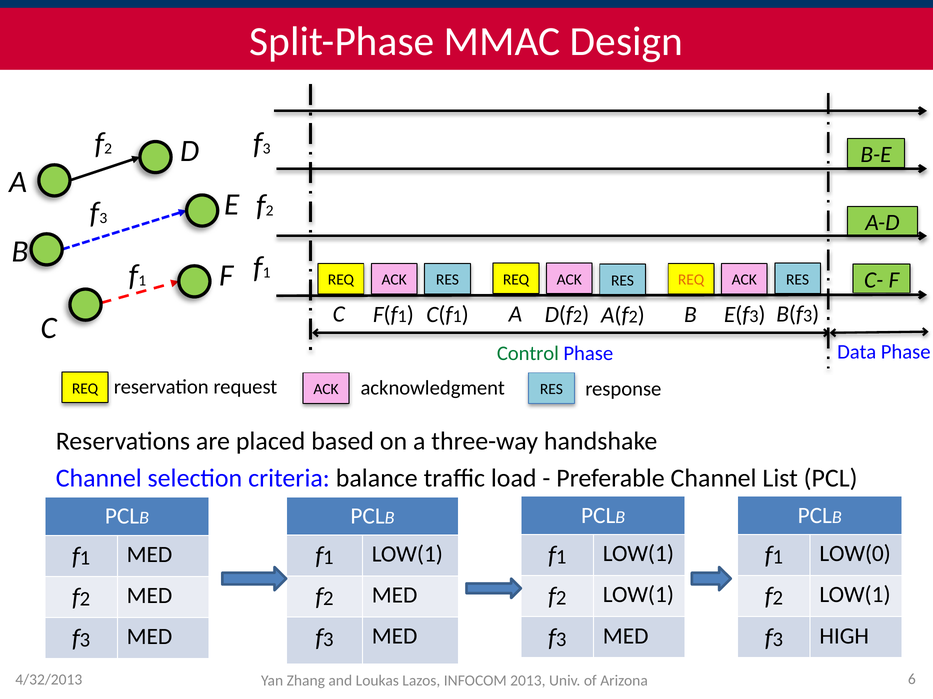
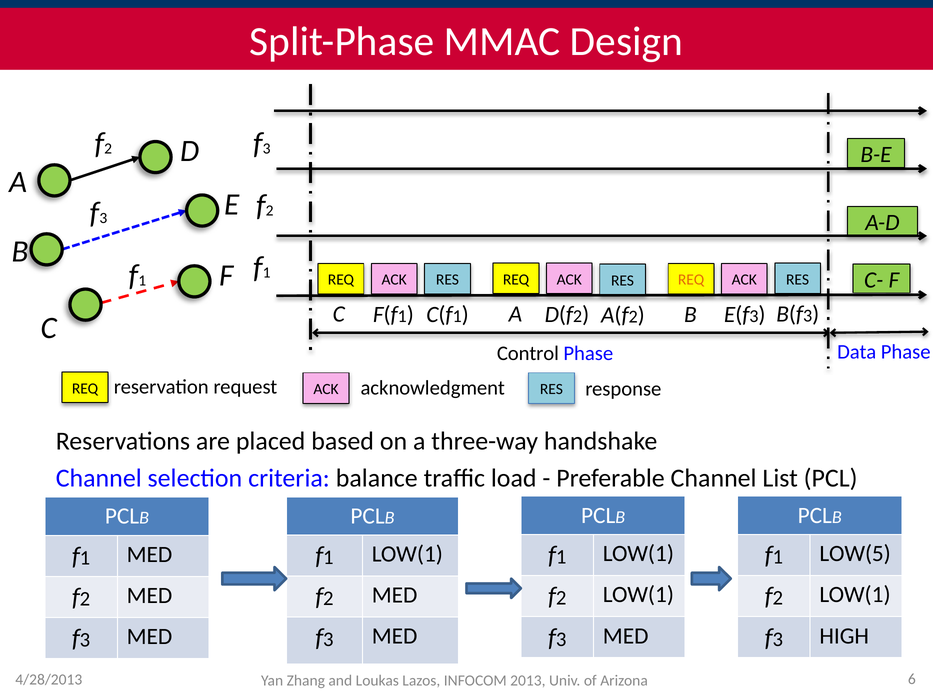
Control colour: green -> black (528, 354)
LOW(0: LOW(0 -> LOW(5 (855, 554)
4/32/2013: 4/32/2013 -> 4/28/2013 (49, 680)
